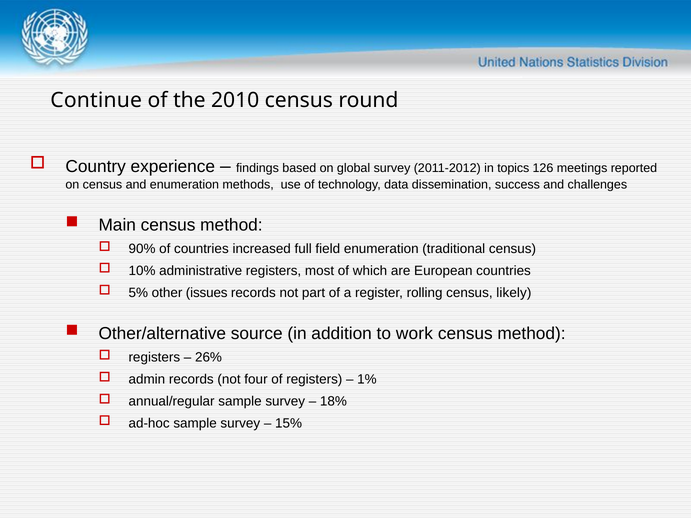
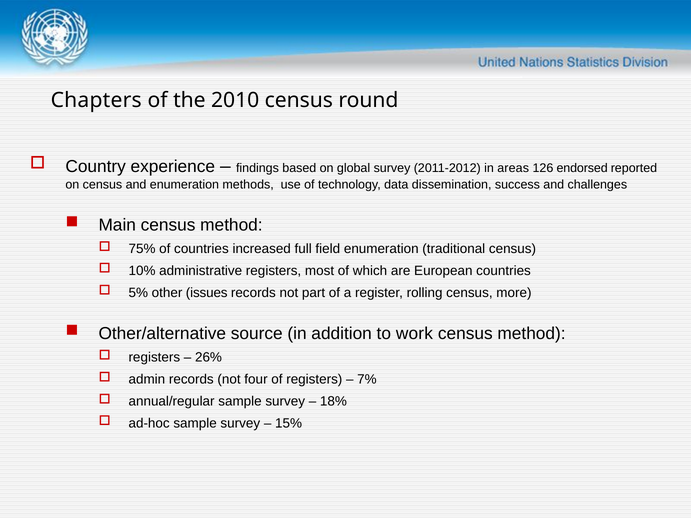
Continue: Continue -> Chapters (96, 100)
topics: topics -> areas (513, 168)
meetings: meetings -> endorsed (582, 168)
90%: 90% -> 75% (142, 249)
likely: likely -> more (514, 293)
1%: 1% -> 7% (367, 380)
